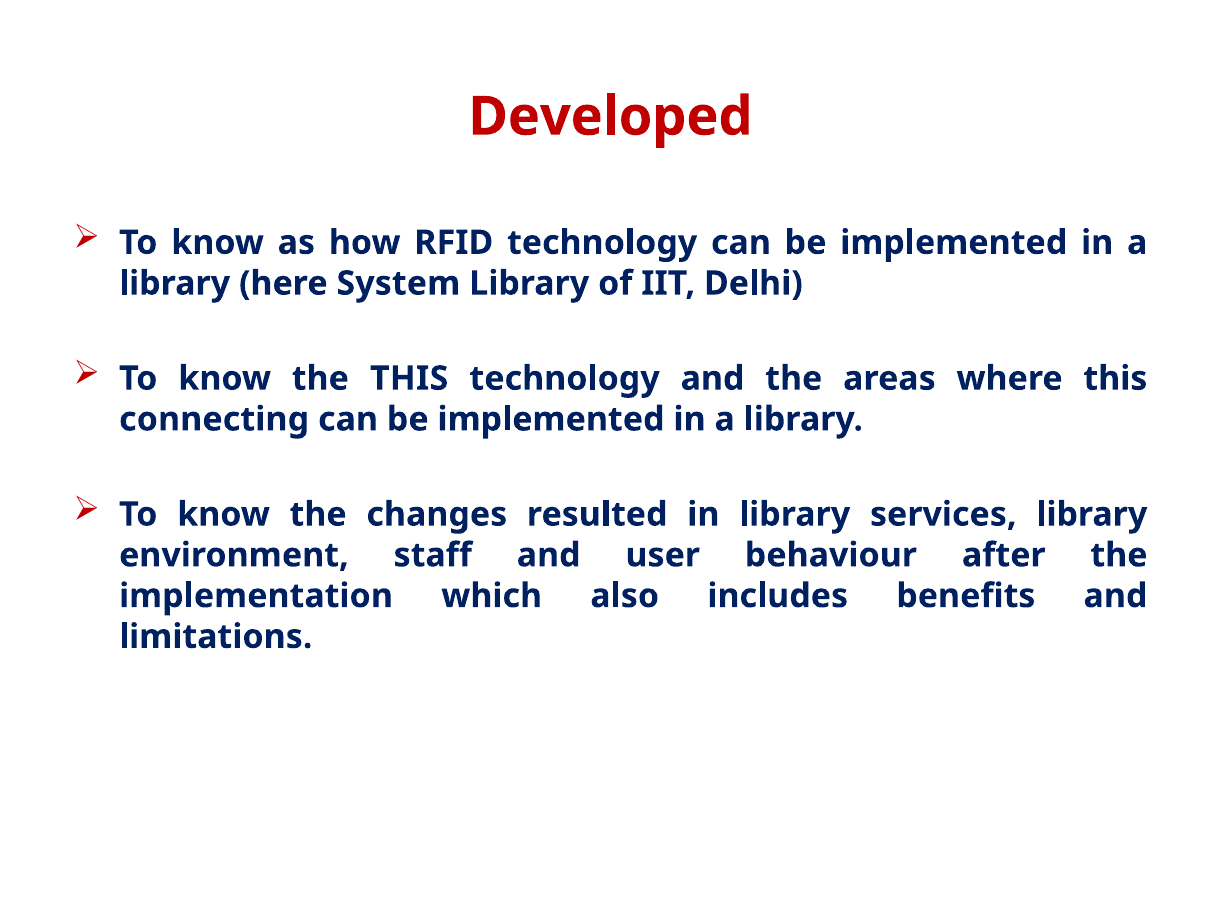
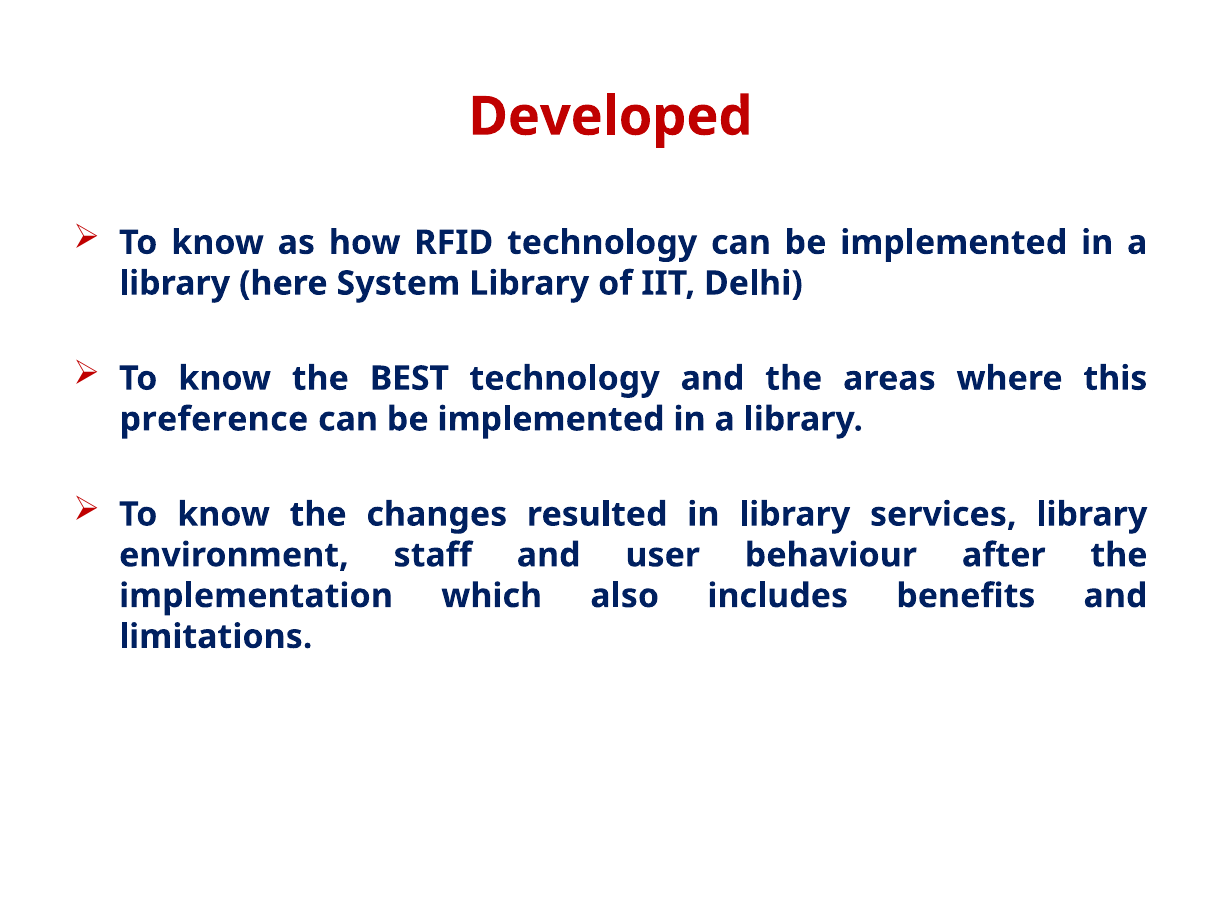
the THIS: THIS -> BEST (409, 378)
connecting: connecting -> preference (214, 419)
